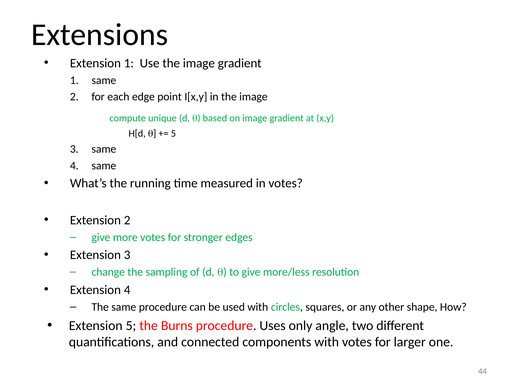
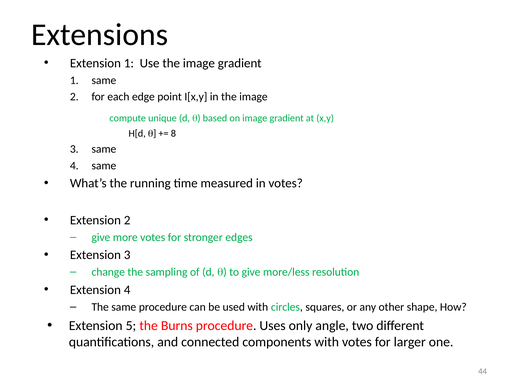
5: 5 -> 8 (173, 133)
